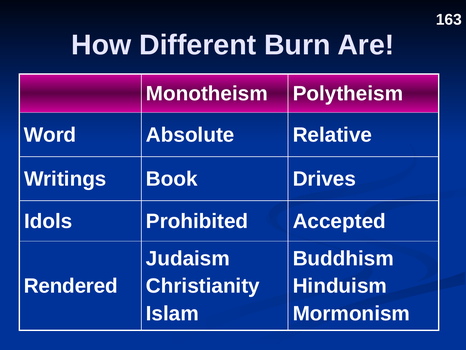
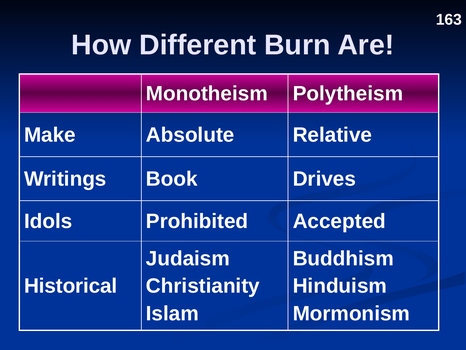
Word: Word -> Make (50, 135)
Rendered: Rendered -> Historical (71, 286)
